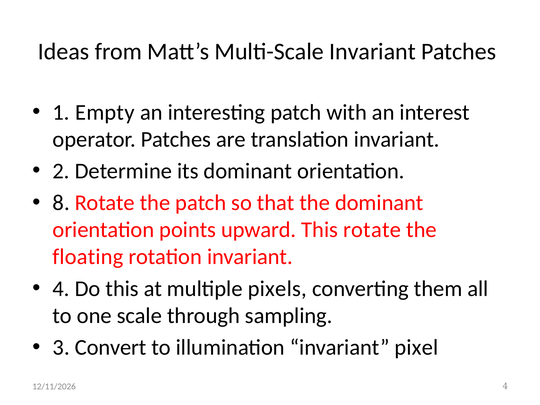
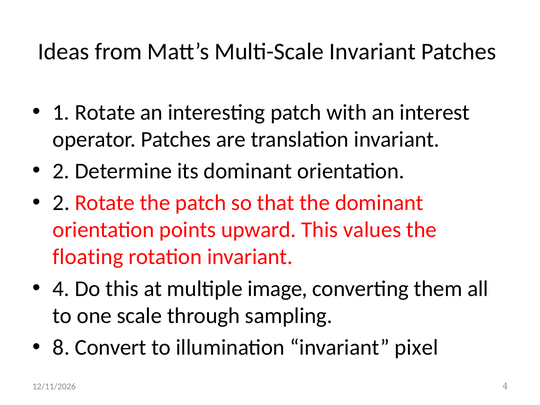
1 Empty: Empty -> Rotate (105, 112)
8: 8 -> 2 (61, 203)
This rotate: rotate -> values (372, 230)
pixels: pixels -> image (278, 289)
3: 3 -> 8 (61, 347)
